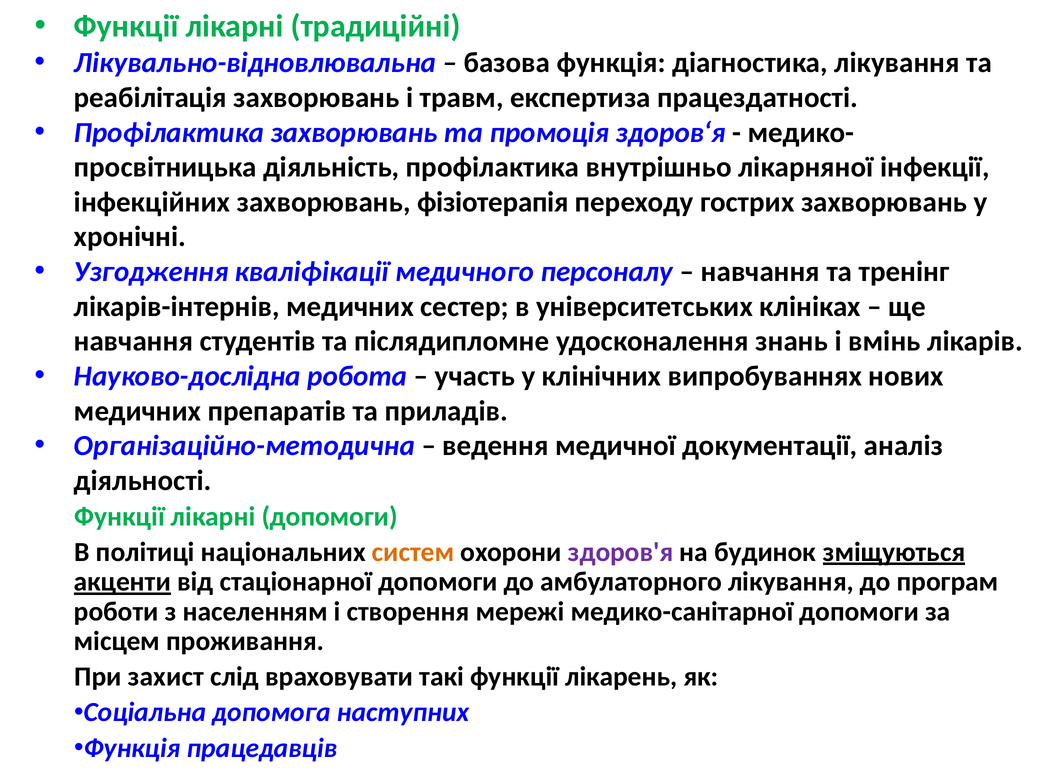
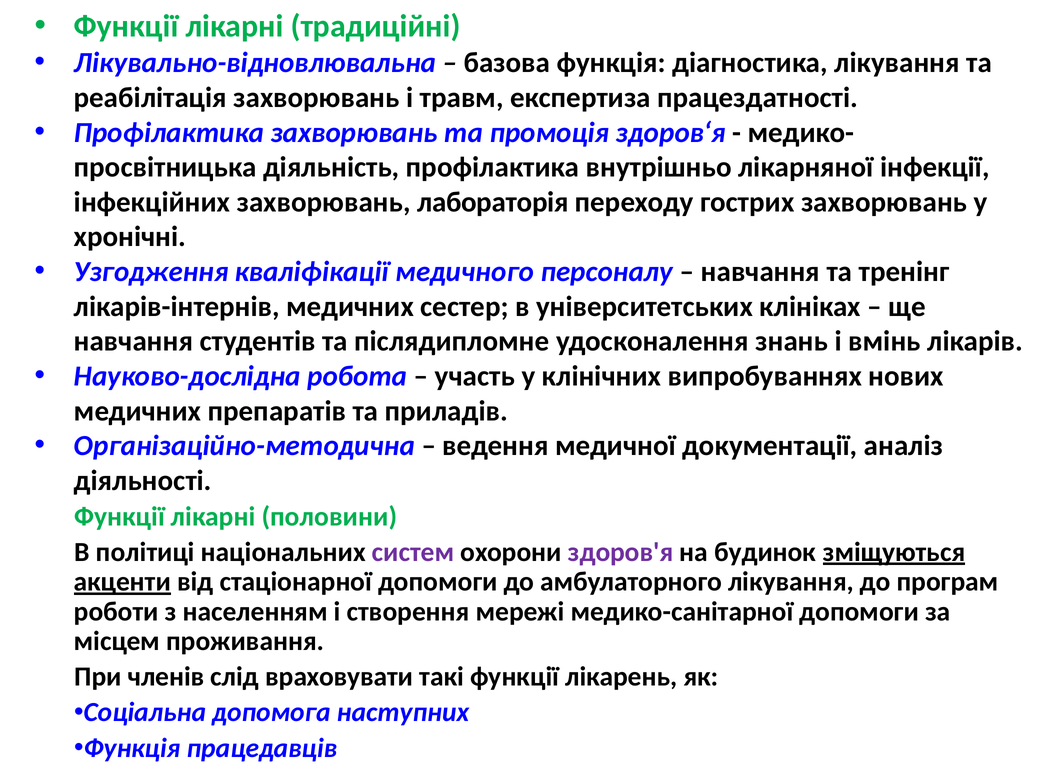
фізіотерапія: фізіотерапія -> лабораторія (493, 202)
лікарні допомоги: допомоги -> половини (329, 516)
систем colour: orange -> purple (413, 552)
захист: захист -> членів (166, 677)
